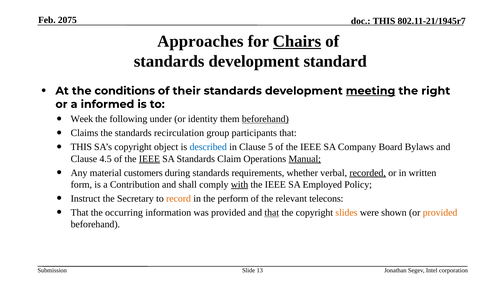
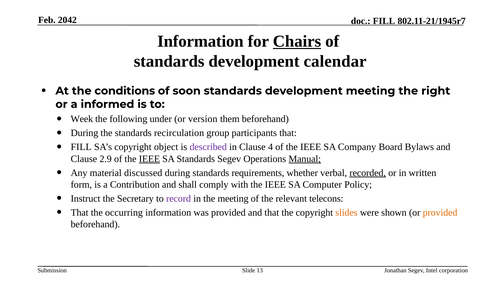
2075: 2075 -> 2042 (67, 20)
THIS: THIS -> FILL (384, 21)
Approaches: Approaches -> Information (200, 41)
standard: standard -> calendar (335, 61)
their: their -> soon (187, 91)
meeting underline: present -> none (371, 91)
identity: identity -> version (203, 119)
beforehand underline: present -> none (265, 119)
Claims: Claims -> During (84, 133)
THIS: THIS -> FILL (81, 147)
described colour: blue -> purple (208, 147)
5: 5 -> 4 (271, 147)
4.5: 4.5 -> 2.9 (106, 159)
Standards Claim: Claim -> Segev (229, 159)
customers: customers -> discussed (143, 173)
with underline: present -> none (240, 184)
Employed: Employed -> Computer (322, 184)
record colour: orange -> purple (179, 198)
the perform: perform -> meeting (233, 198)
that underline: present -> none (272, 212)
